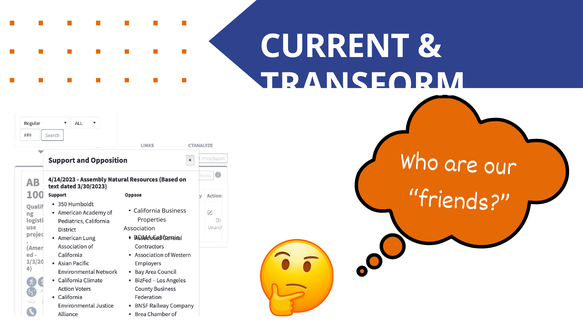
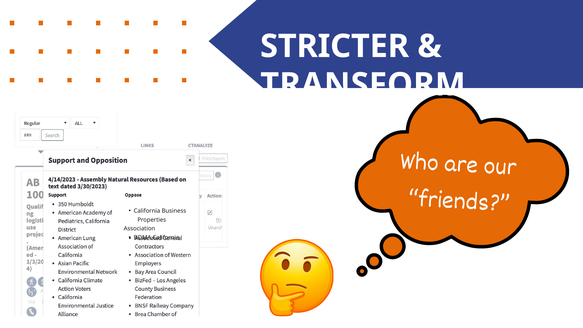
CURRENT: CURRENT -> STRICTER (335, 46)
